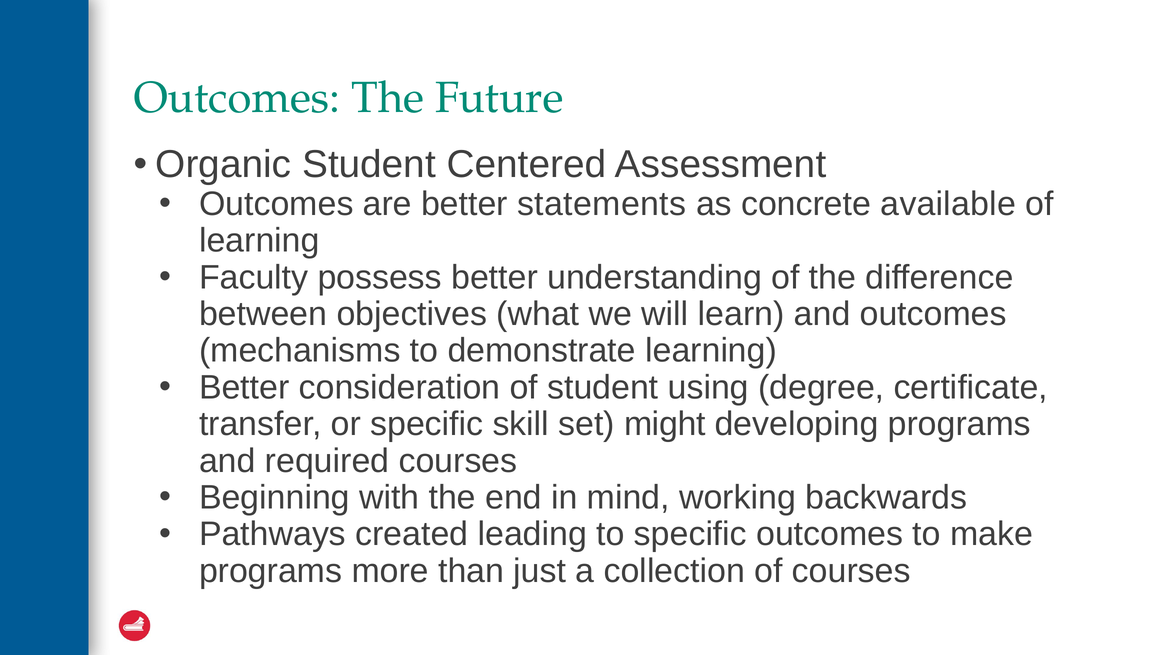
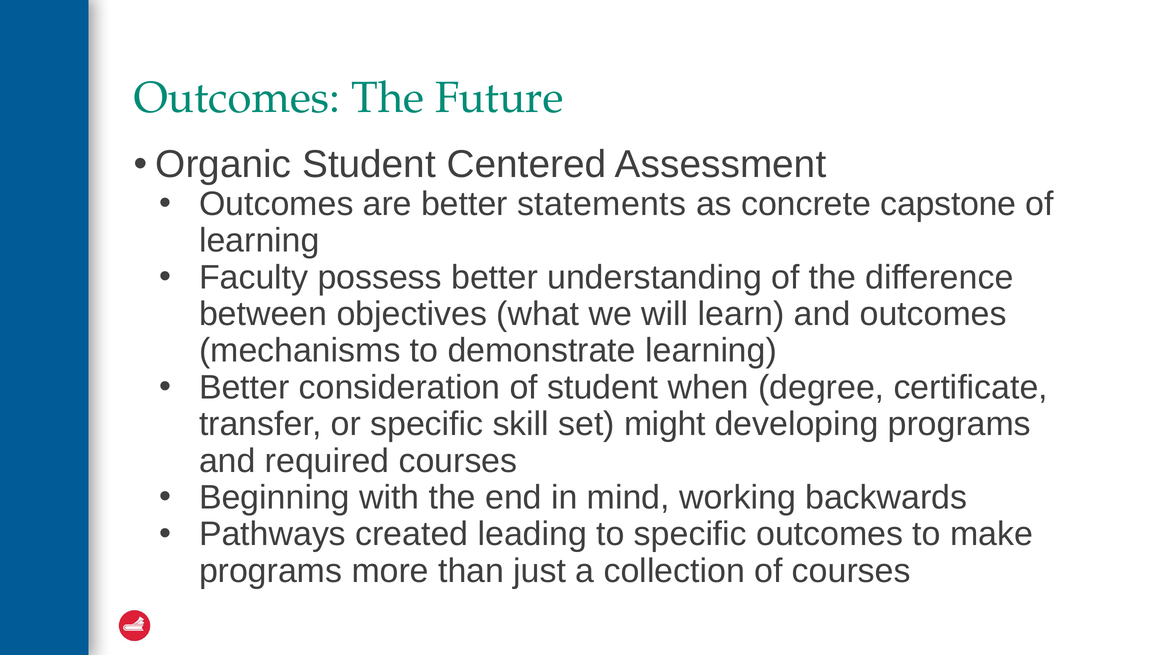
available: available -> capstone (948, 204)
using: using -> when (708, 387)
